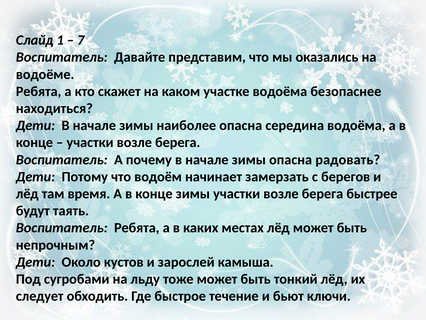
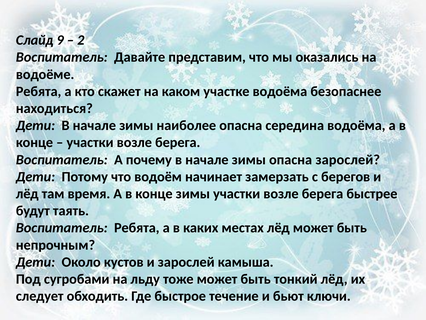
1: 1 -> 9 (60, 40)
7: 7 -> 2 (81, 40)
опасна радовать: радовать -> зарослей (348, 159)
